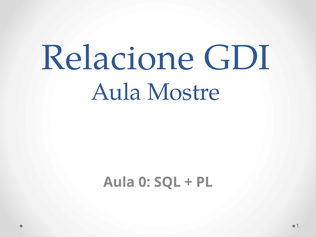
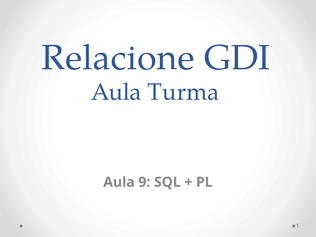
Mostre: Mostre -> Turma (183, 92)
0: 0 -> 9 (144, 182)
